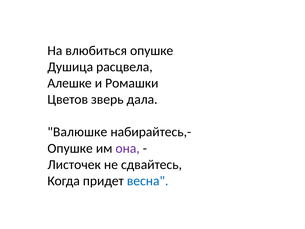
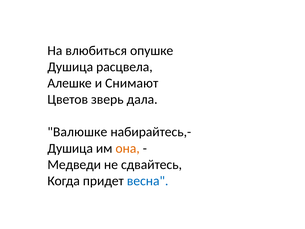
Ромашки: Ромашки -> Снимают (132, 83)
Опушке: Опушке -> Душица (70, 148)
она colour: purple -> orange (128, 148)
Листочек: Листочек -> Медведи (74, 164)
